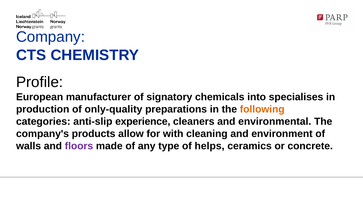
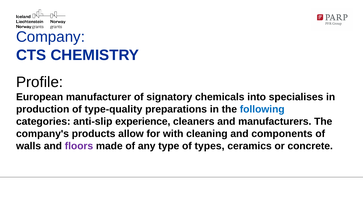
only-quality: only-quality -> type-quality (113, 109)
following colour: orange -> blue (262, 109)
environmental: environmental -> manufacturers (275, 122)
environment: environment -> components (282, 134)
helps: helps -> types (210, 146)
